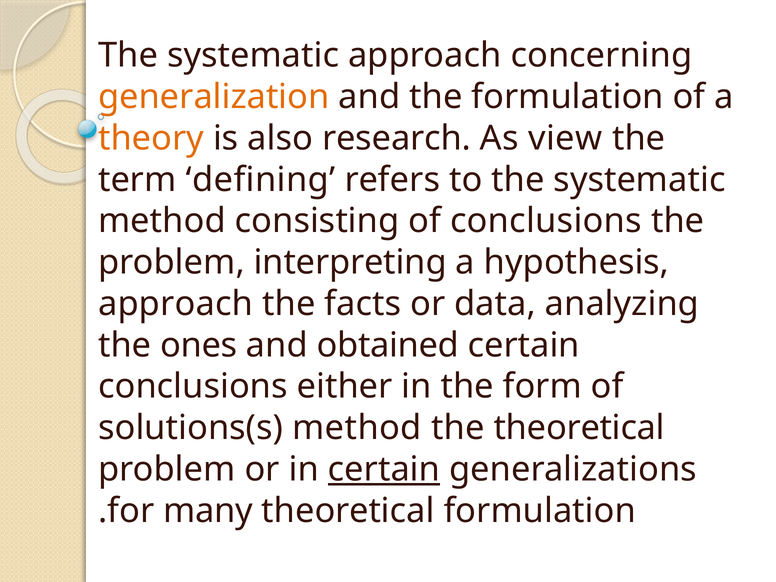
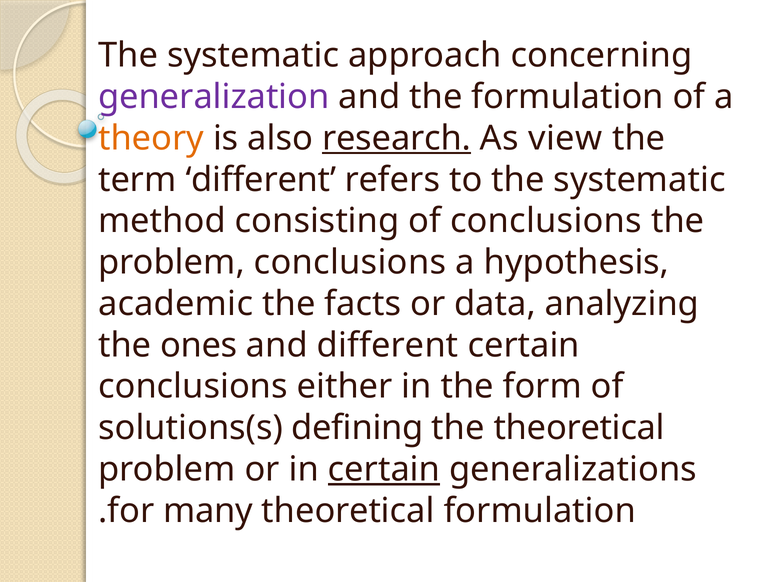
generalization colour: orange -> purple (214, 97)
research underline: none -> present (397, 138)
term defining: defining -> different (261, 180)
problem interpreting: interpreting -> conclusions (350, 262)
approach: approach -> academic (176, 304)
and obtained: obtained -> different (388, 345)
solutions(s method: method -> defining (357, 428)
